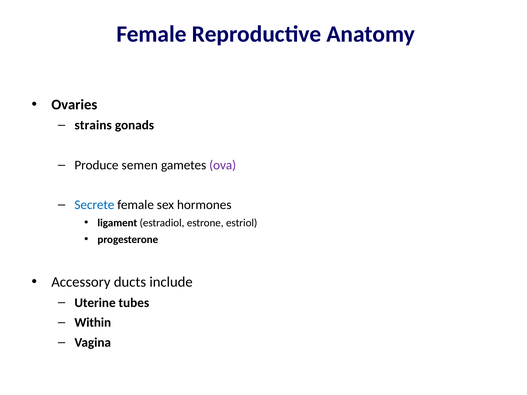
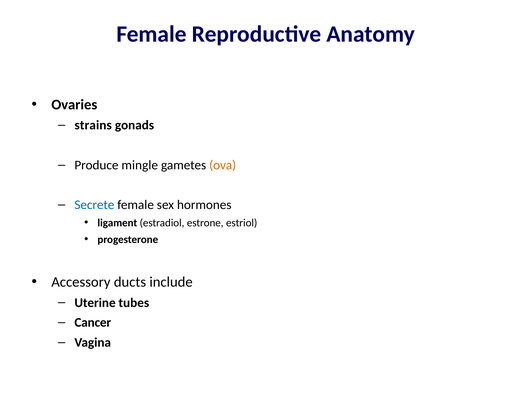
semen: semen -> mingle (140, 165)
ova colour: purple -> orange (223, 165)
Within: Within -> Cancer (93, 323)
